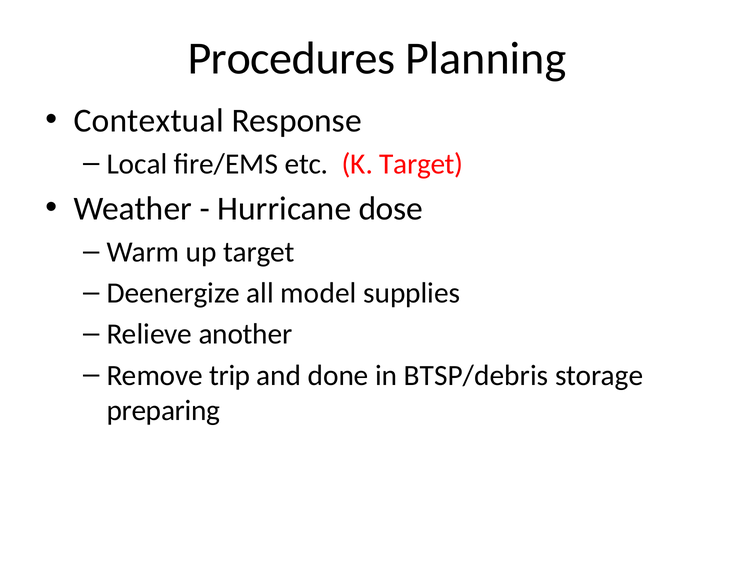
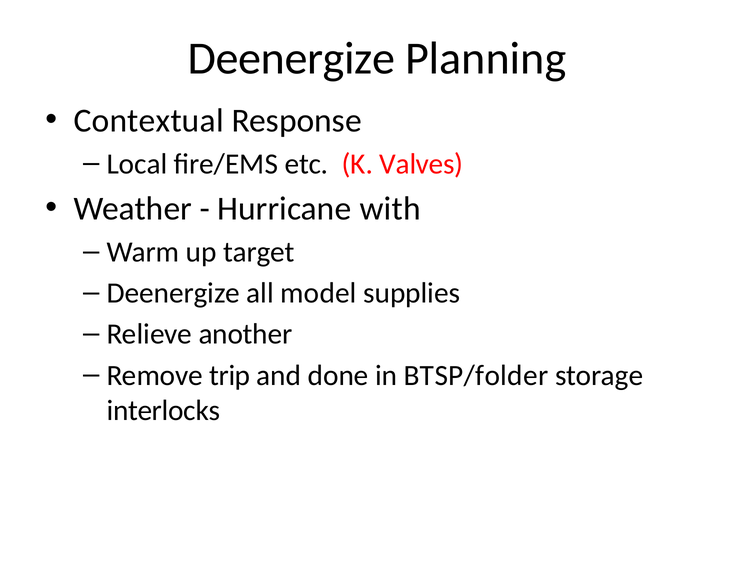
Procedures: Procedures -> Deenergize (292, 59)
K Target: Target -> Valves (421, 164)
dose: dose -> with (390, 209)
BTSP/debris: BTSP/debris -> BTSP/folder (476, 376)
preparing: preparing -> interlocks (163, 411)
